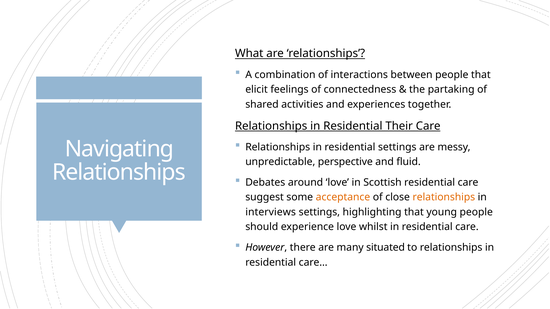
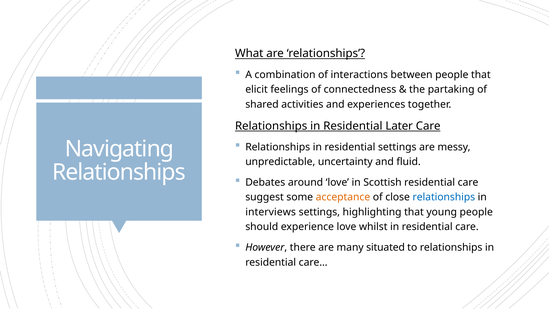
Their: Their -> Later (399, 126)
perspective: perspective -> uncertainty (345, 162)
relationships colour: orange -> blue (444, 197)
